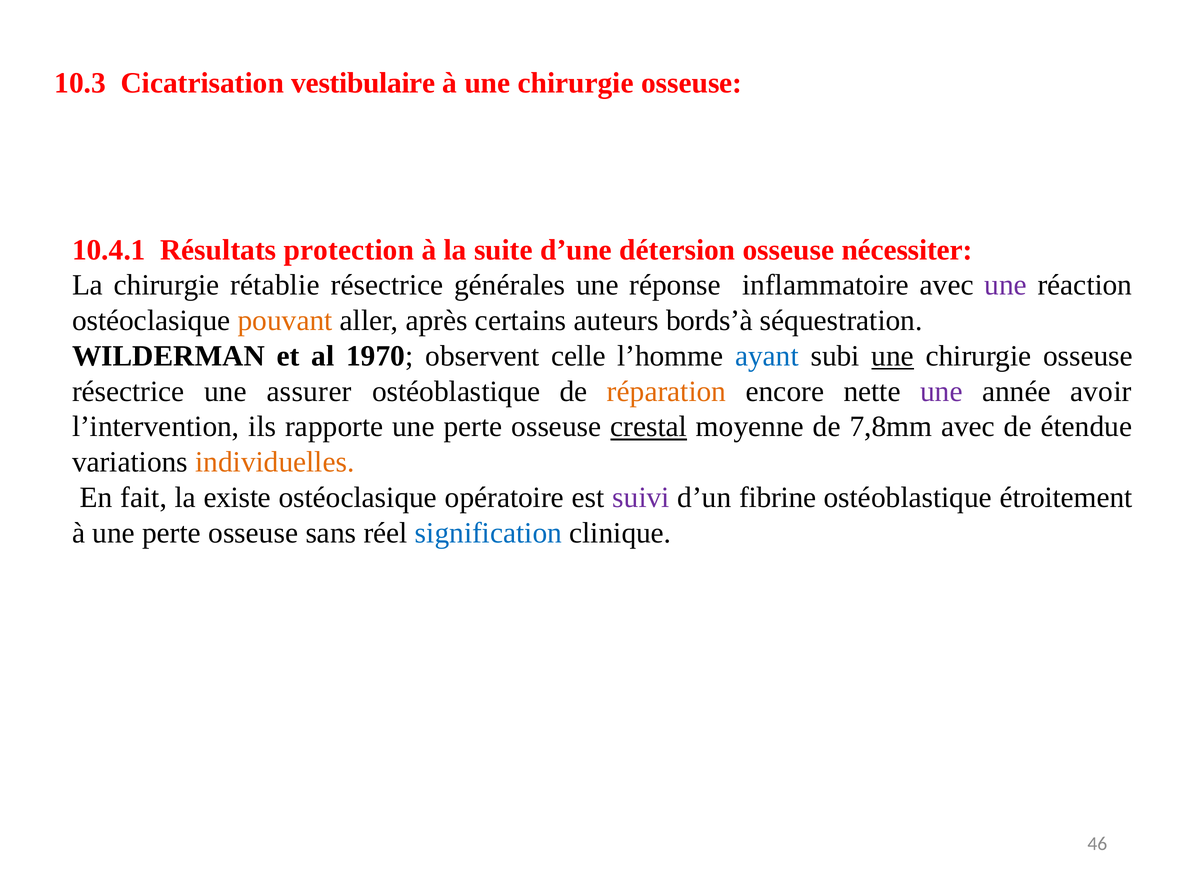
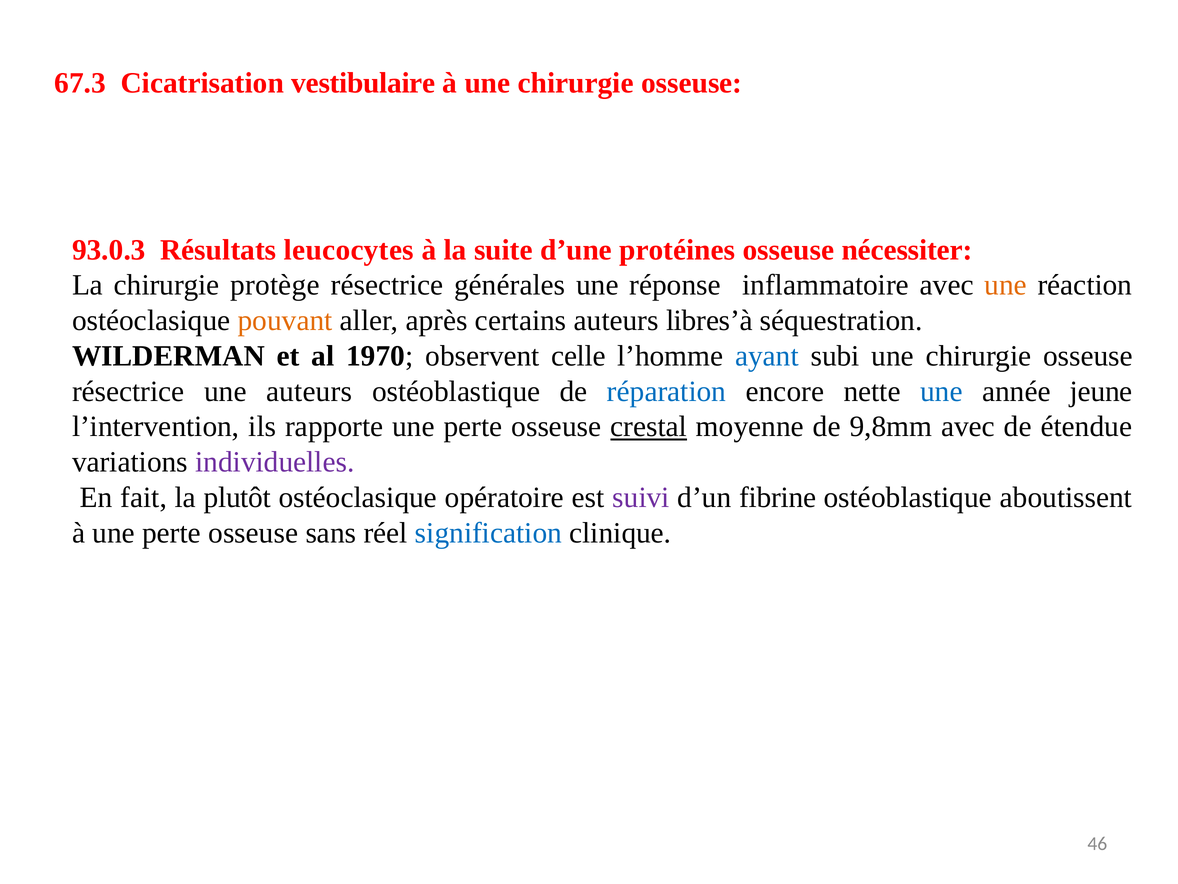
10.3: 10.3 -> 67.3 (80, 83)
10.4.1: 10.4.1 -> 93.0.3 (109, 250)
protection: protection -> leucocytes (349, 250)
détersion: détersion -> protéines (677, 250)
rétablie: rétablie -> protège (275, 285)
une colour: purple -> orange (1006, 285)
bords’à: bords’à -> libres’à (709, 320)
une underline: present -> none (893, 356)
une assurer: assurer -> auteurs (309, 391)
réparation colour: orange -> blue (667, 391)
une colour: purple -> blue (941, 391)
avoir: avoir -> jeune (1101, 391)
7,8mm: 7,8mm -> 9,8mm (891, 426)
individuelles colour: orange -> purple (275, 462)
existe: existe -> plutôt (237, 497)
étroitement: étroitement -> aboutissent (1066, 497)
